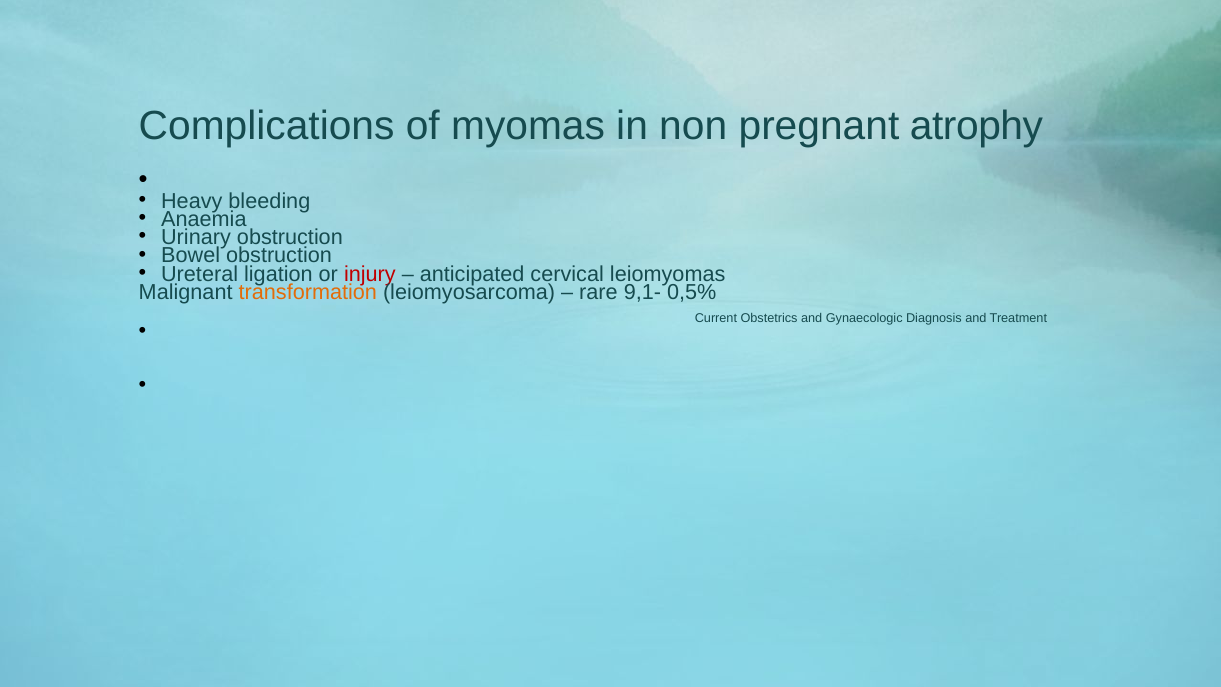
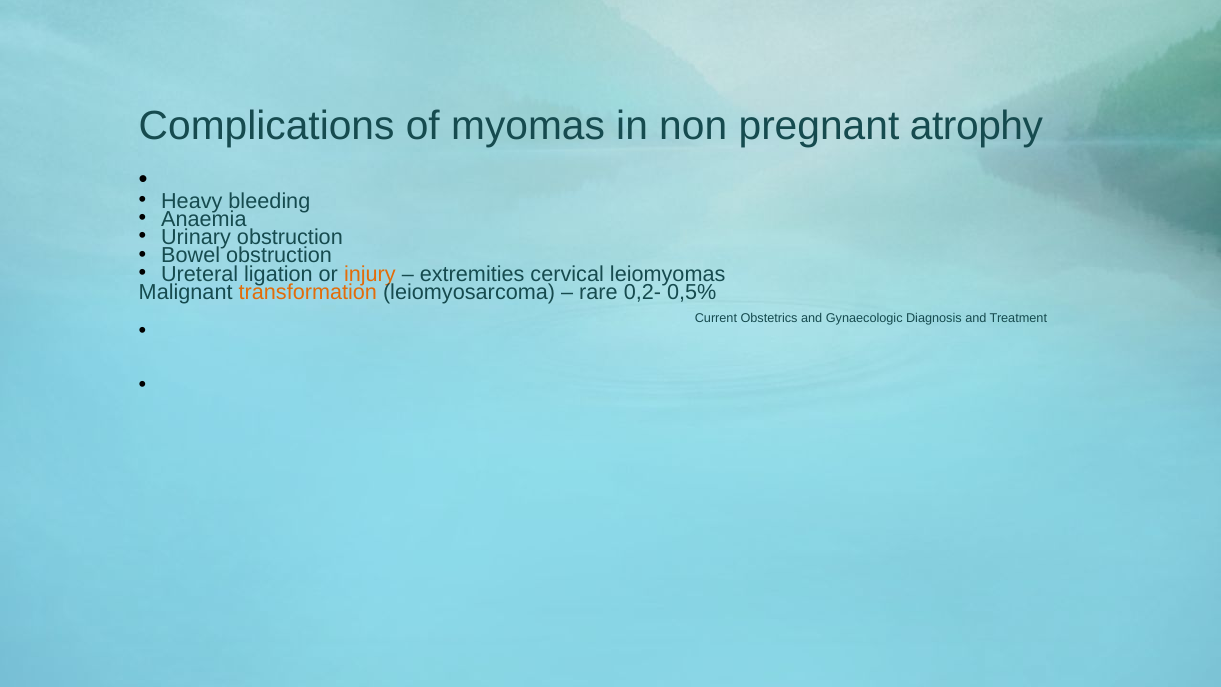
injury colour: red -> orange (370, 274)
anticipated: anticipated -> extremities (472, 274)
9,1-: 9,1- -> 0,2- (642, 292)
